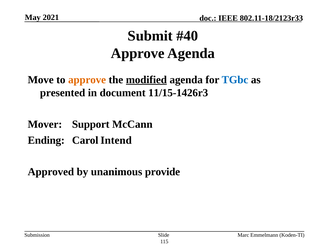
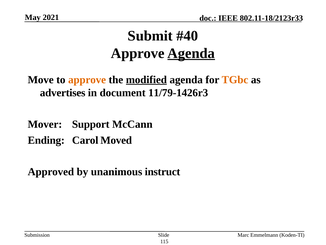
Agenda underline: none -> present (191, 53)
TGbc colour: blue -> orange (235, 80)
presented: presented -> advertises (63, 93)
11/15-1426r3: 11/15-1426r3 -> 11/79-1426r3 (178, 93)
Intend: Intend -> Moved (116, 140)
provide: provide -> instruct (163, 171)
